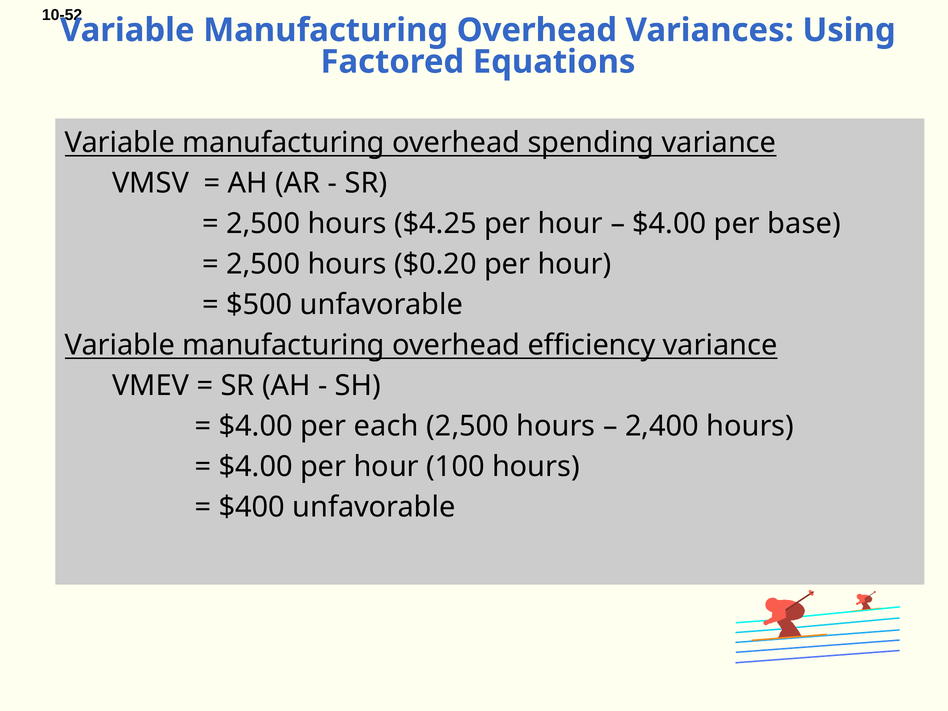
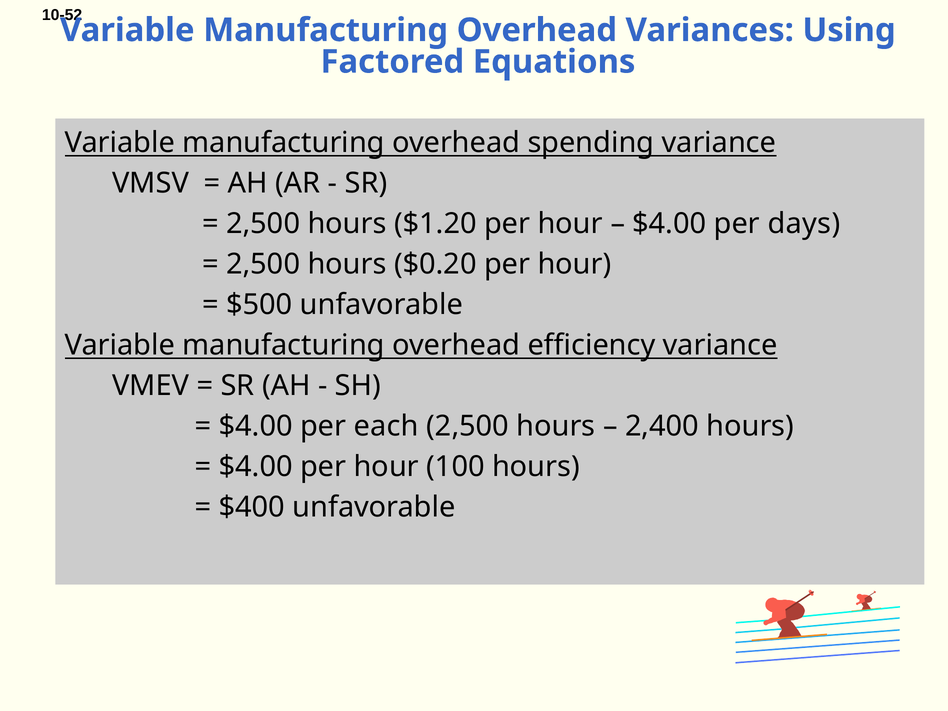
$4.25: $4.25 -> $1.20 (435, 224)
base: base -> days (804, 224)
